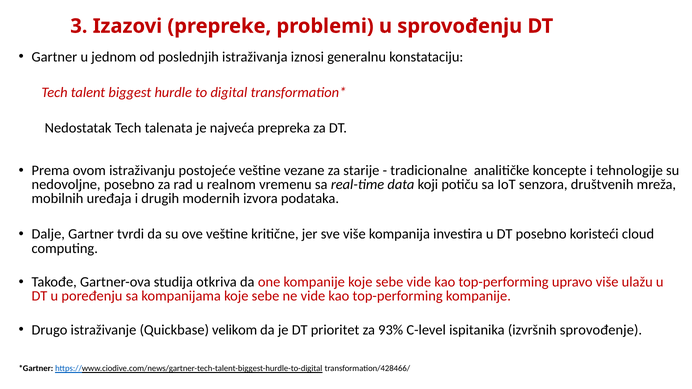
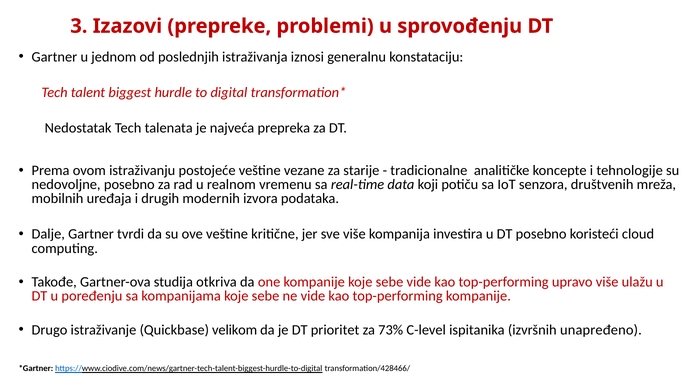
93%: 93% -> 73% (391, 330)
sprovođenje: sprovođenje -> unapređeno (601, 330)
